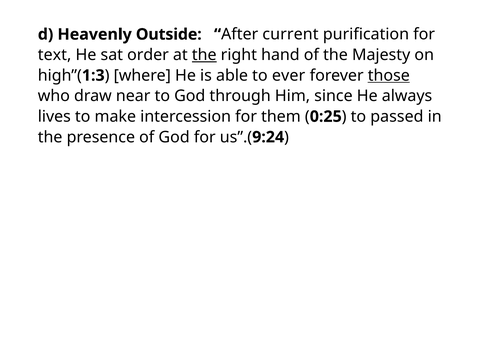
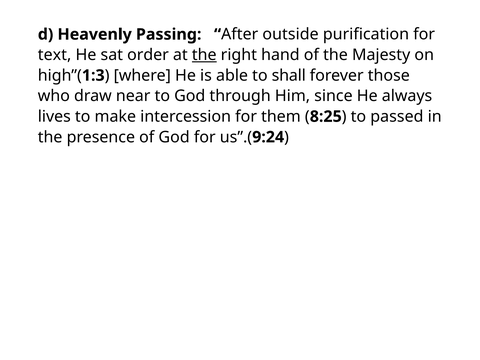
Outside: Outside -> Passing (169, 34)
current: current -> outside (291, 34)
ever: ever -> shall (289, 75)
those underline: present -> none (389, 75)
0:25: 0:25 -> 8:25 (326, 117)
